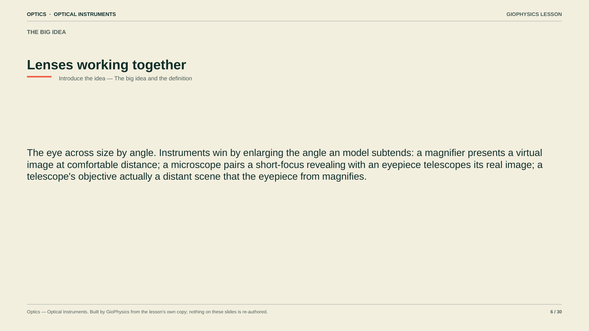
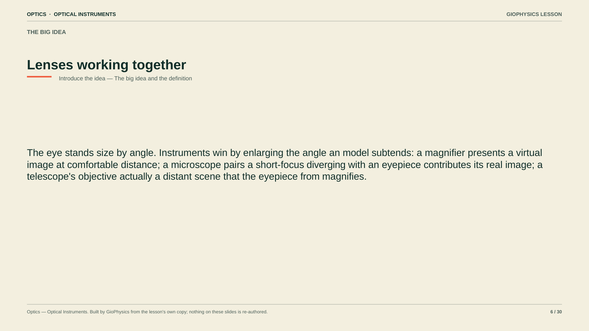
across: across -> stands (79, 153)
revealing: revealing -> diverging (326, 165)
telescopes: telescopes -> contributes (447, 165)
